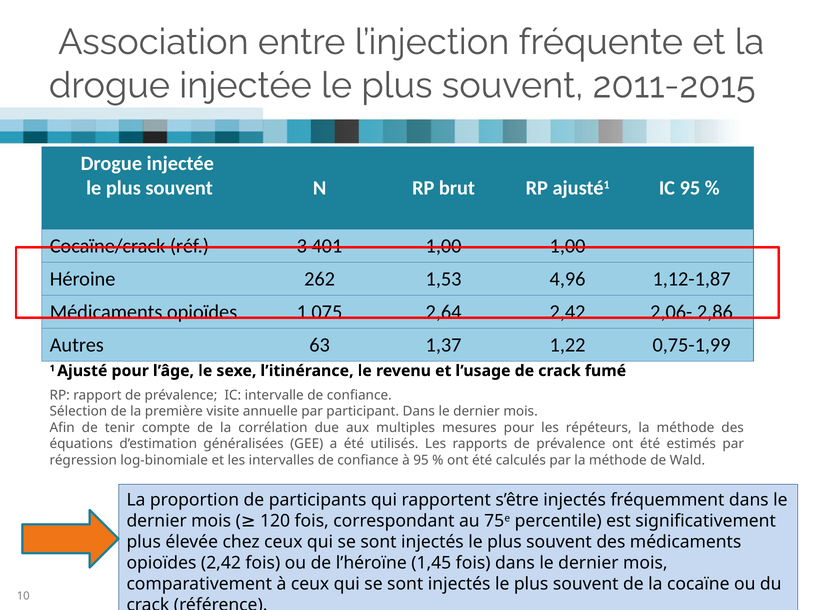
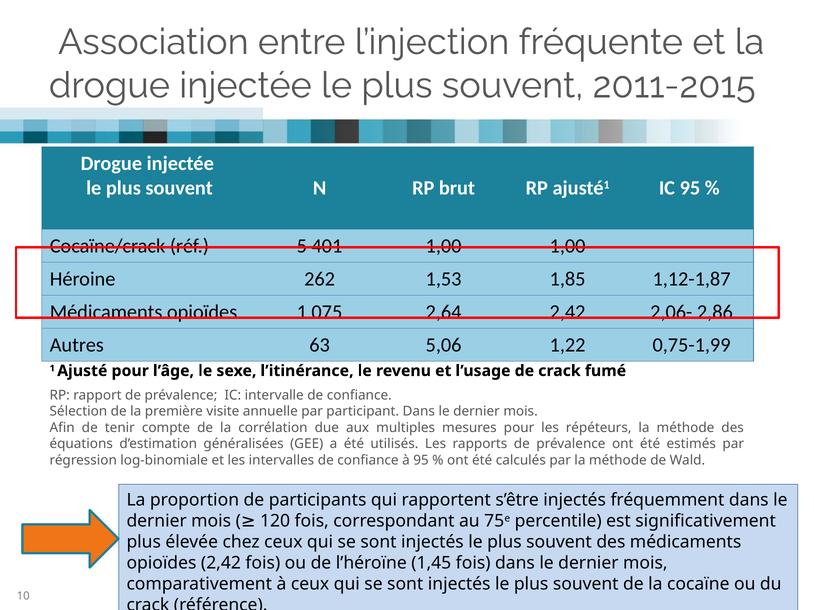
3: 3 -> 5 (302, 246)
4,96: 4,96 -> 1,85 (568, 279)
1,37: 1,37 -> 5,06 (444, 345)
